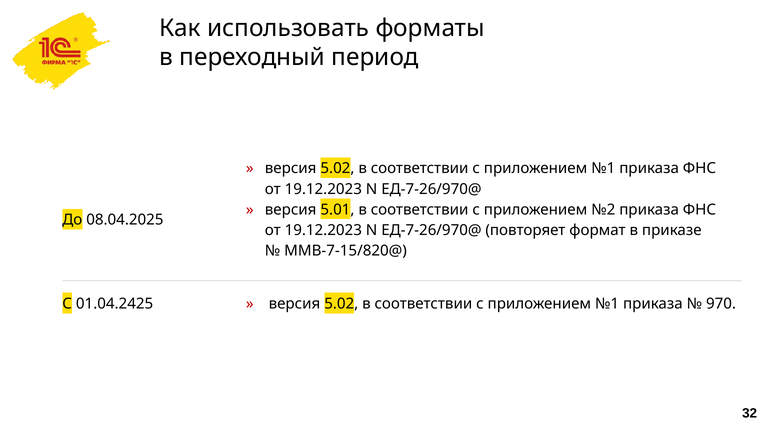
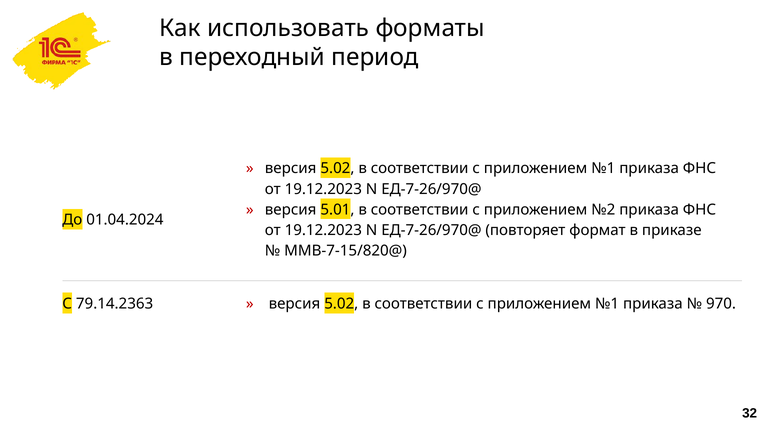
08.04.2025: 08.04.2025 -> 01.04.2024 (125, 220)
01.04.2425: 01.04.2425 -> 79.14.2363 (115, 304)
